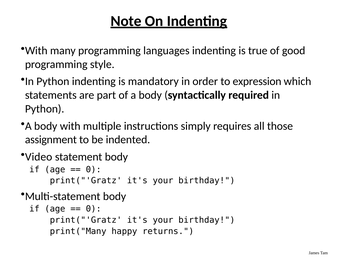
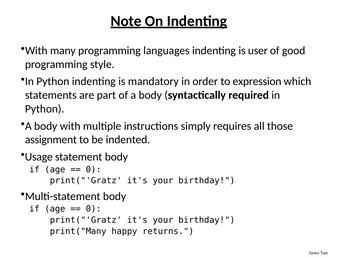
true: true -> user (258, 51)
Video: Video -> Usage (39, 157)
